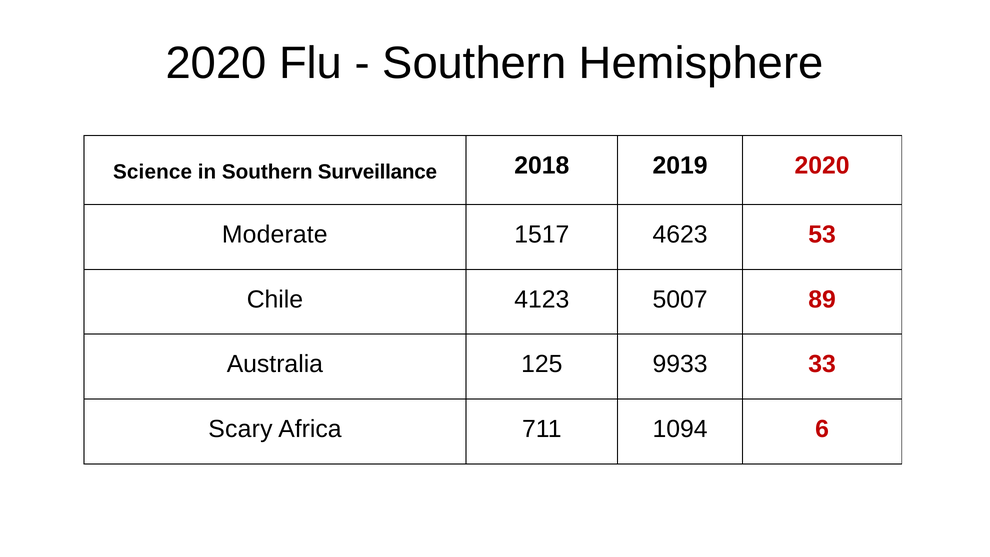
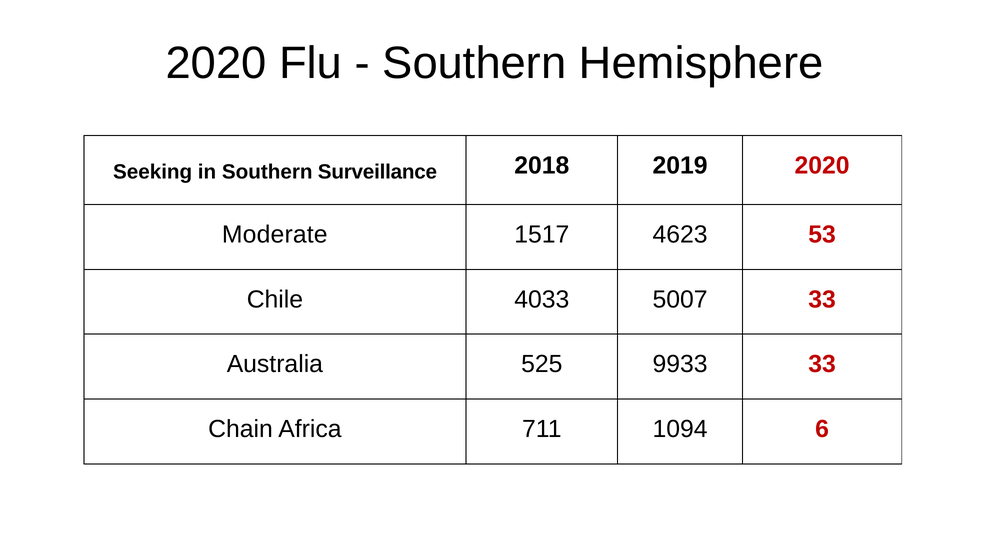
Science: Science -> Seeking (153, 172)
4123: 4123 -> 4033 (542, 299)
5007 89: 89 -> 33 (822, 299)
125: 125 -> 525 (542, 364)
Scary: Scary -> Chain (241, 429)
